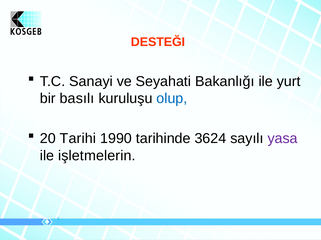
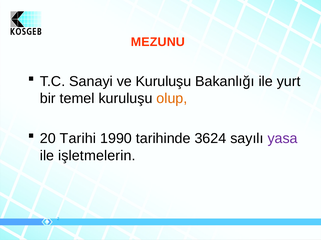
DESTEĞI: DESTEĞI -> MEZUNU (158, 42)
ve Seyahati: Seyahati -> Kuruluşu (163, 81)
basılı: basılı -> temel (77, 98)
olup colour: blue -> orange (172, 98)
